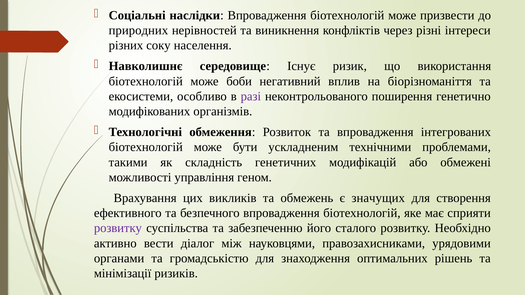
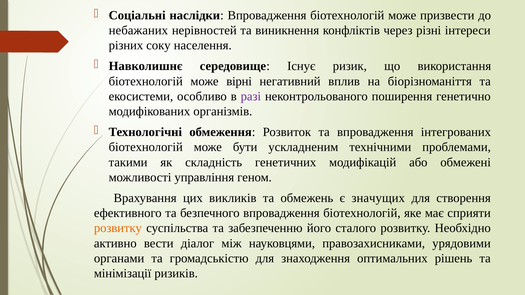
природних: природних -> небажаних (138, 30)
боби: боби -> вірні (239, 81)
розвитку colour: purple -> orange (118, 228)
